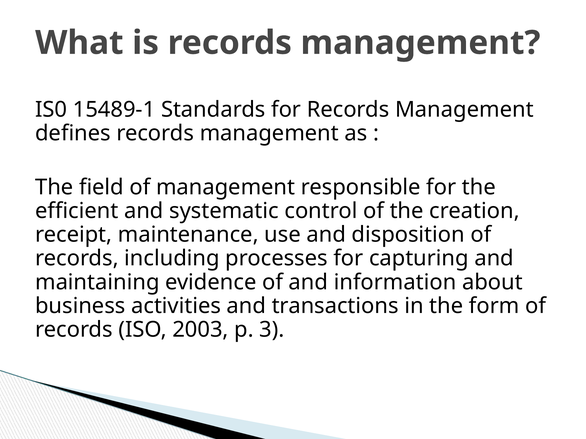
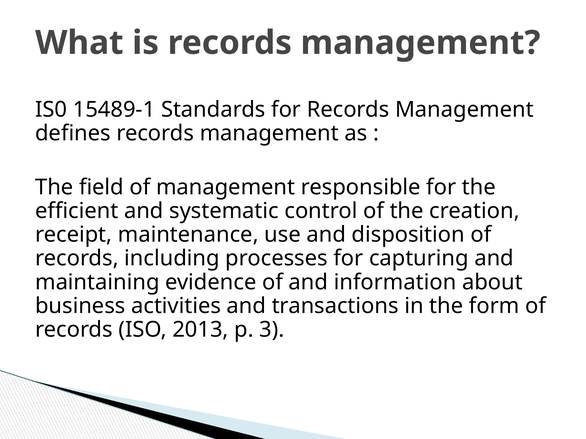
2003: 2003 -> 2013 (200, 330)
